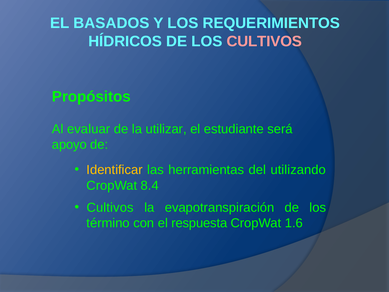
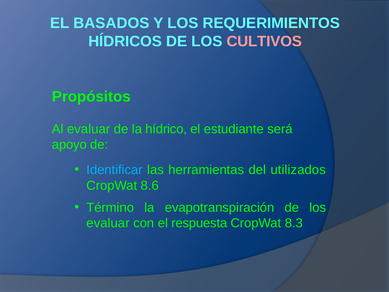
utilizar: utilizar -> hídrico (166, 129)
Identificar colour: yellow -> light blue (115, 170)
utilizando: utilizando -> utilizados (298, 170)
8.4: 8.4 -> 8.6 (150, 185)
Cultivos: Cultivos -> Término (110, 207)
término: término -> evaluar (108, 223)
1.6: 1.6 -> 8.3 (294, 223)
